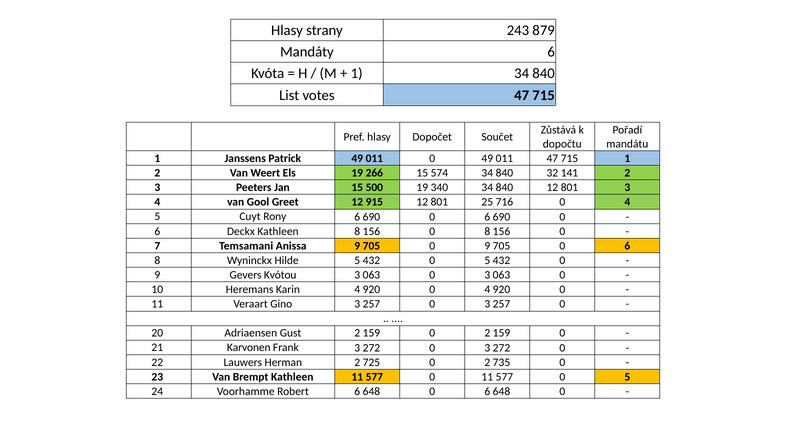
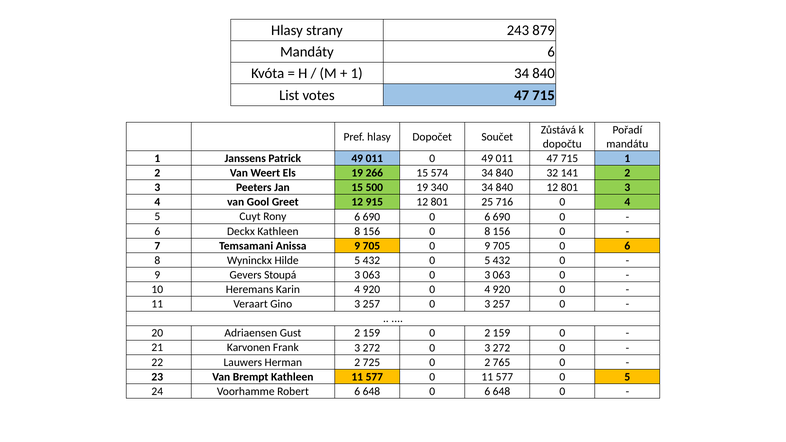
Kvótou: Kvótou -> Stoupá (280, 275)
735: 735 -> 765 (501, 362)
